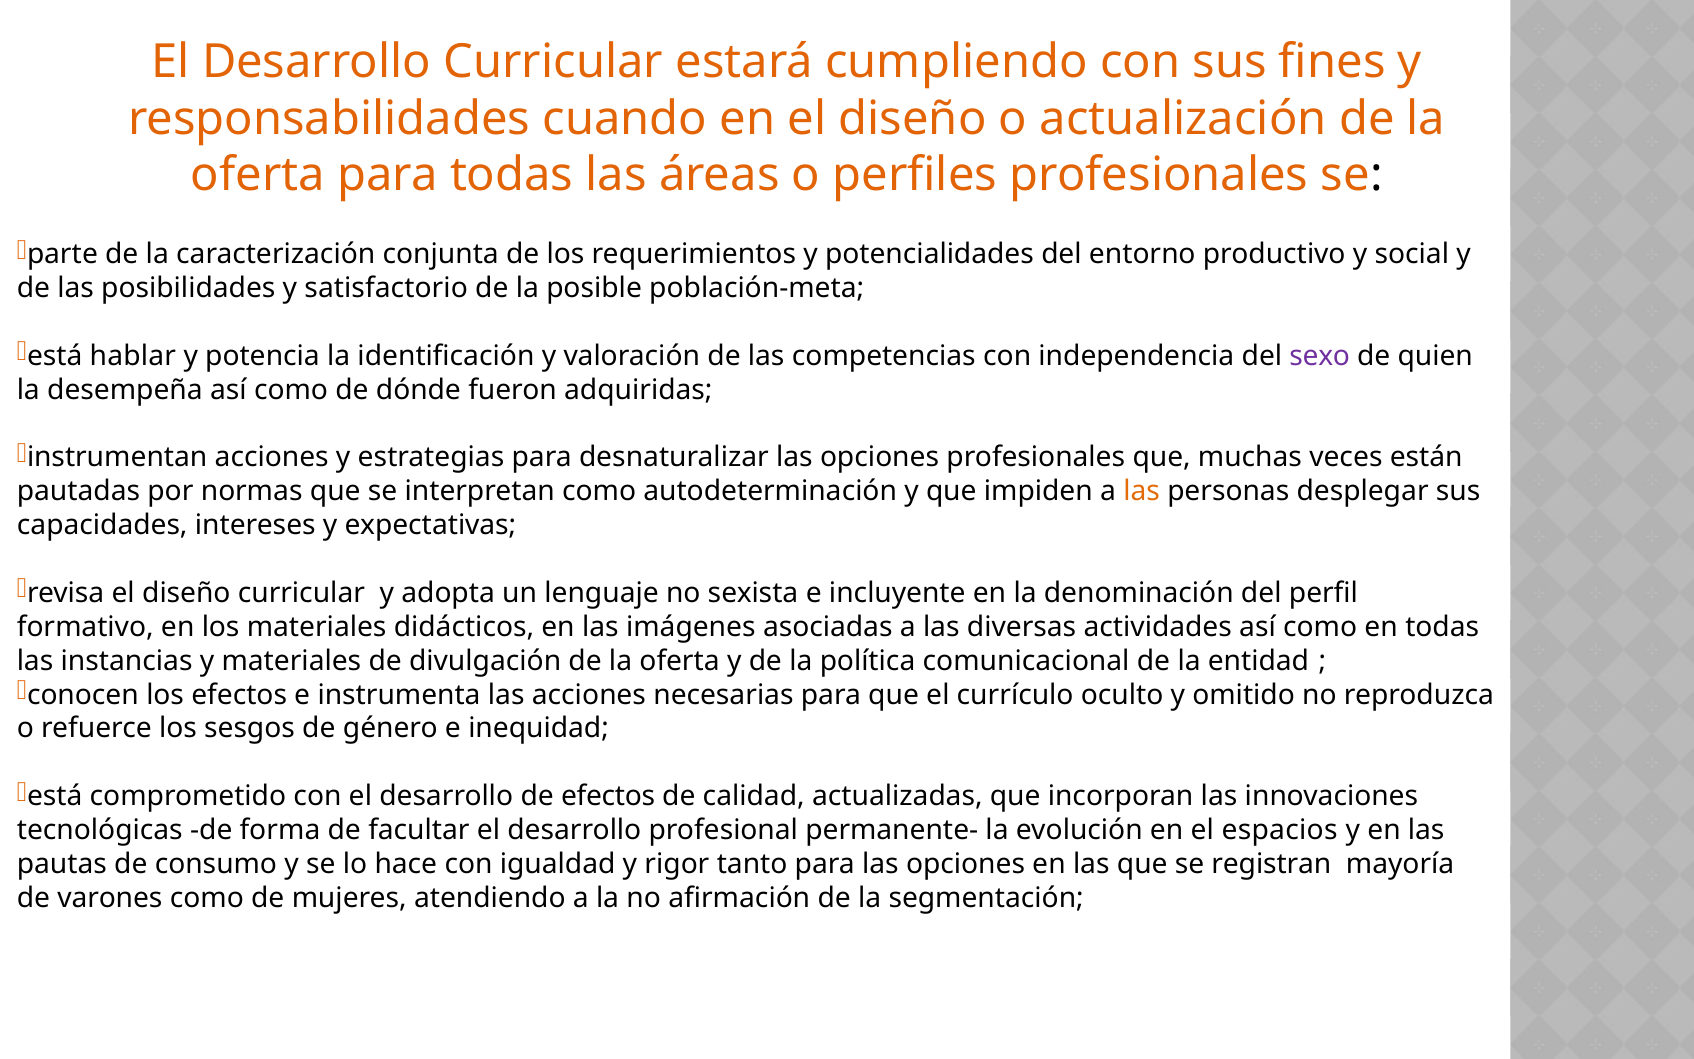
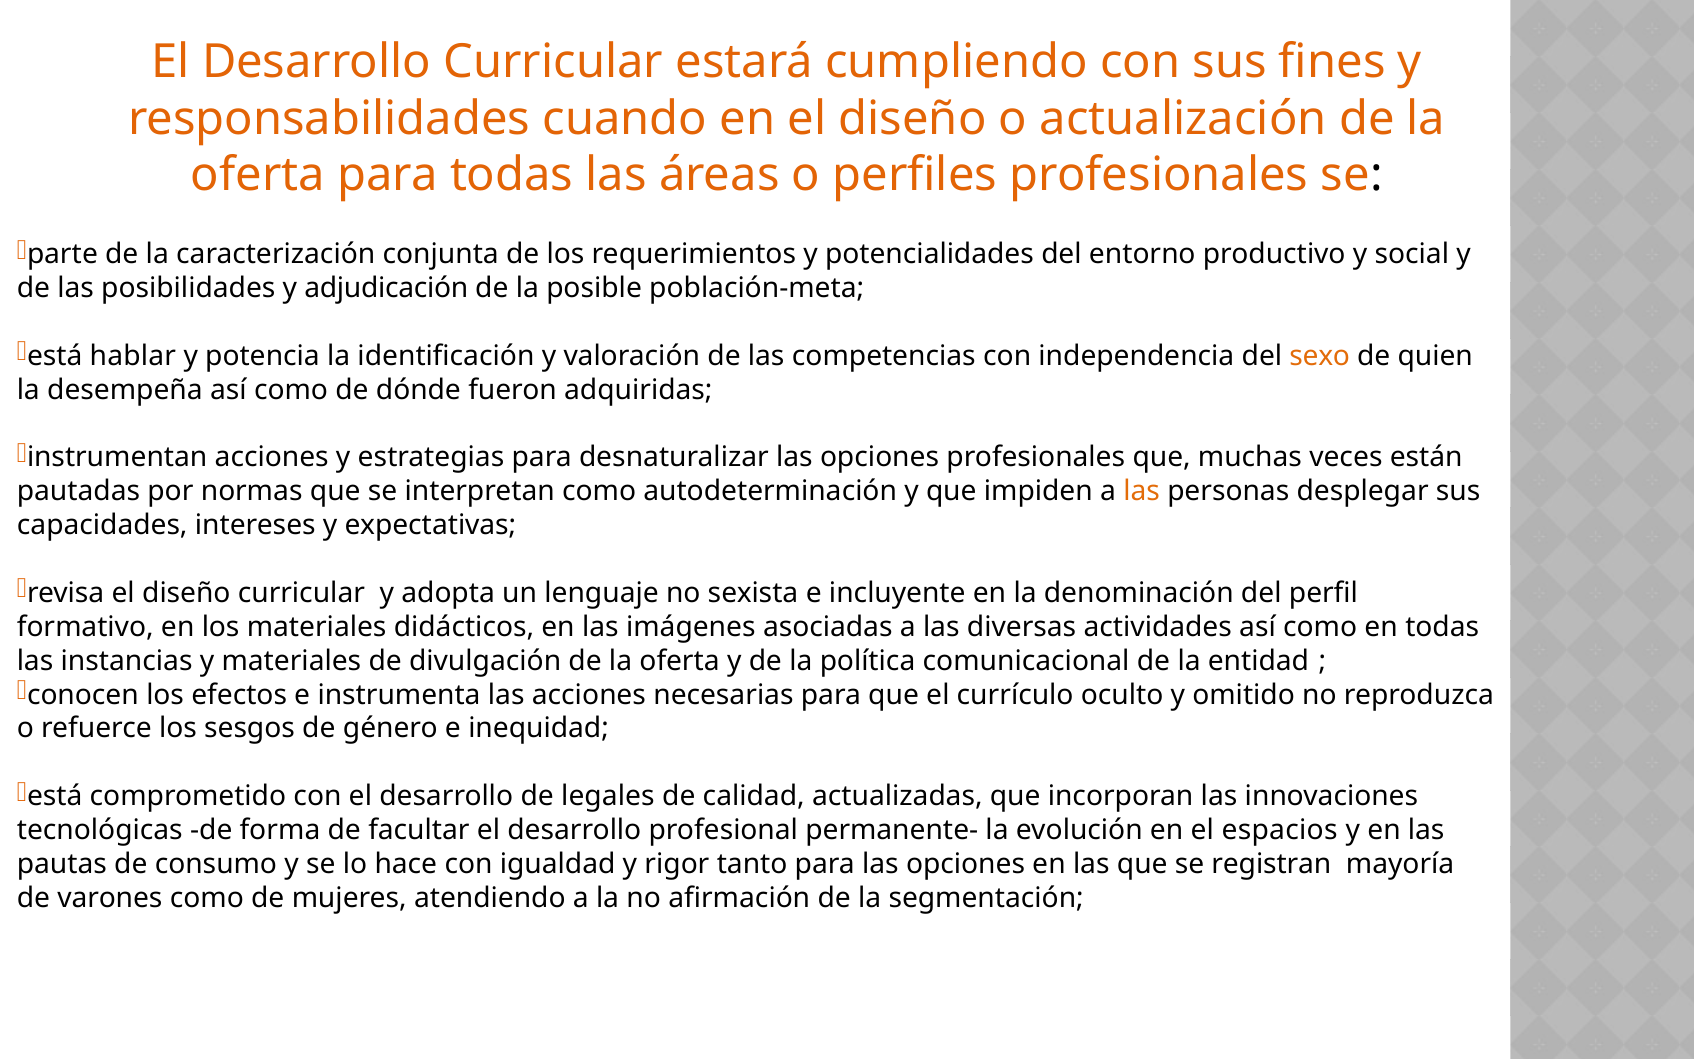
satisfactorio: satisfactorio -> adjudicación (386, 288)
sexo colour: purple -> orange (1320, 356)
de efectos: efectos -> legales (608, 796)
